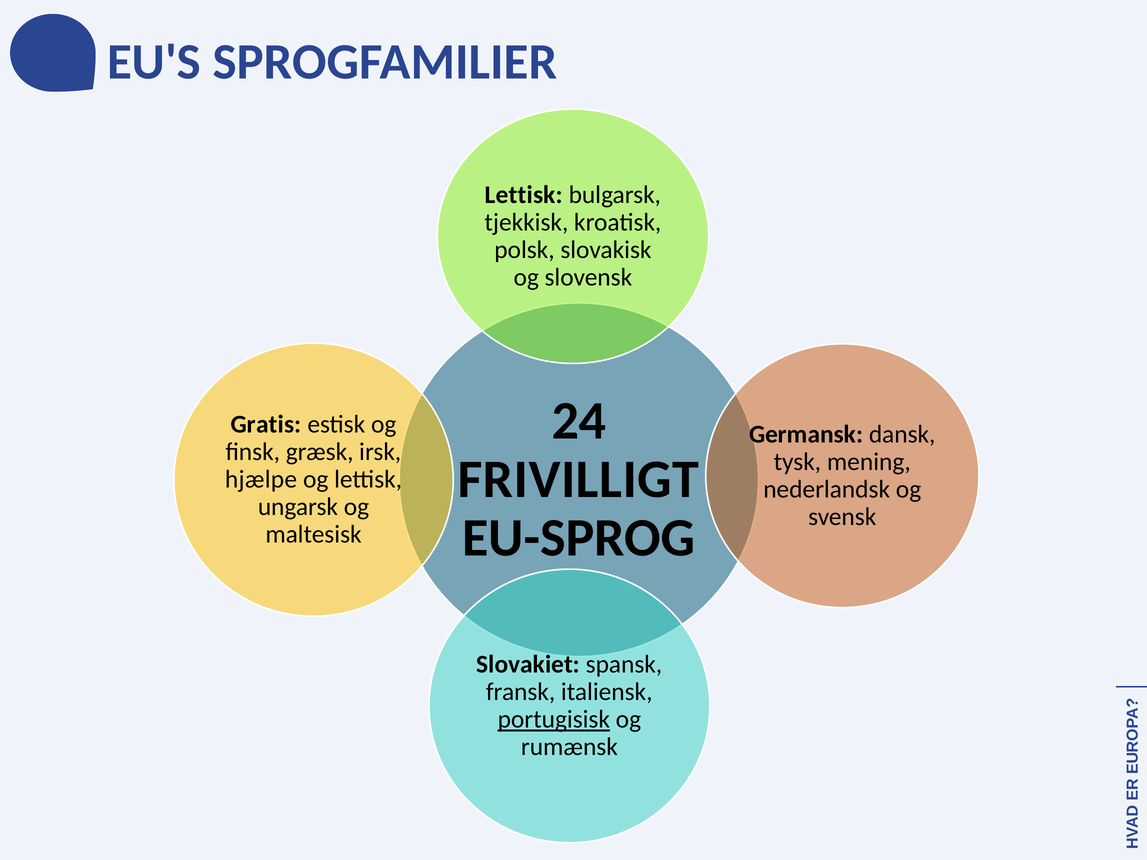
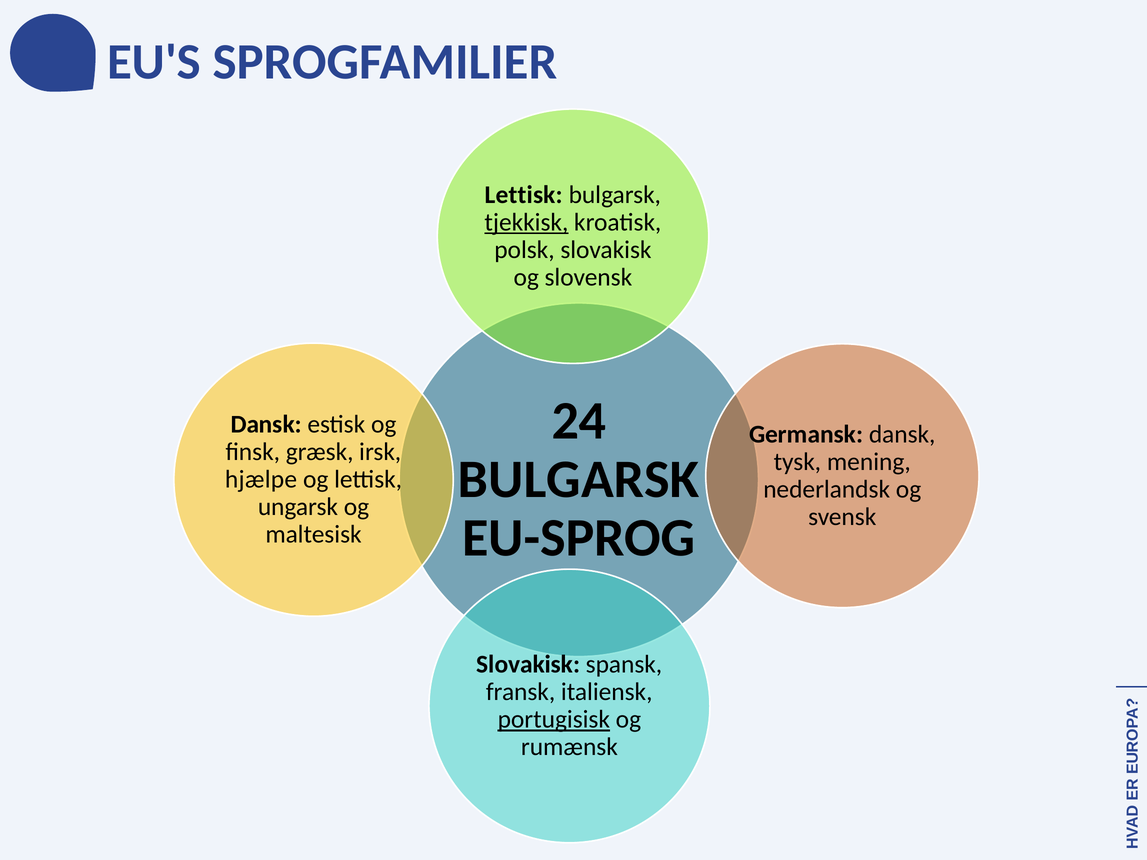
tjekkisk underline: none -> present (526, 222)
Gratis: Gratis -> Dansk (266, 425)
FRIVILLIGT: FRIVILLIGT -> BULGARSK (579, 480)
Slovakiet: Slovakiet -> Slovakisk (528, 665)
